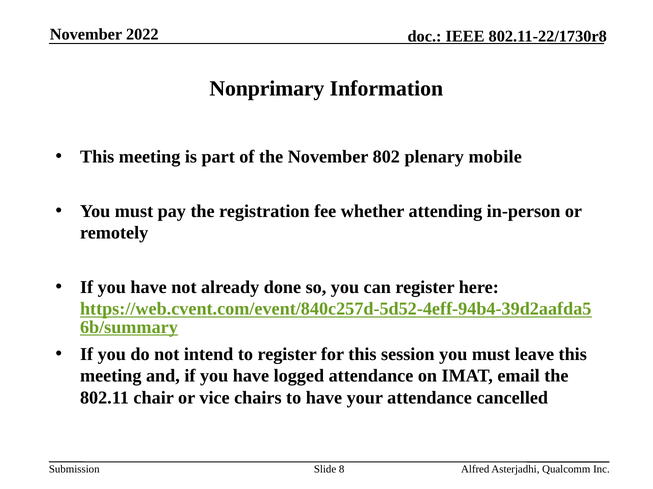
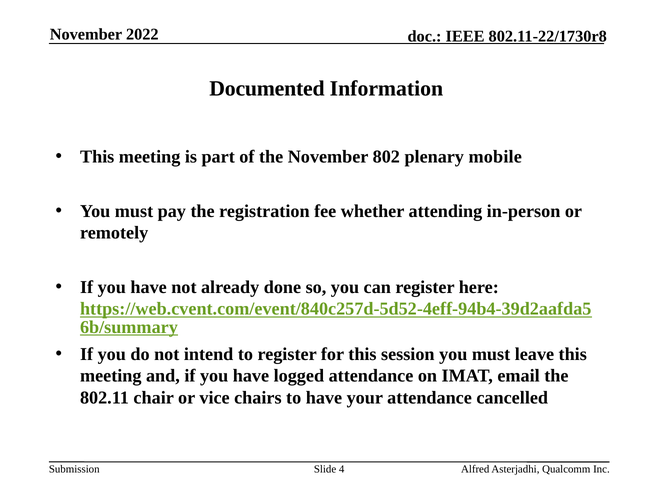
Nonprimary: Nonprimary -> Documented (267, 89)
8: 8 -> 4 (342, 470)
